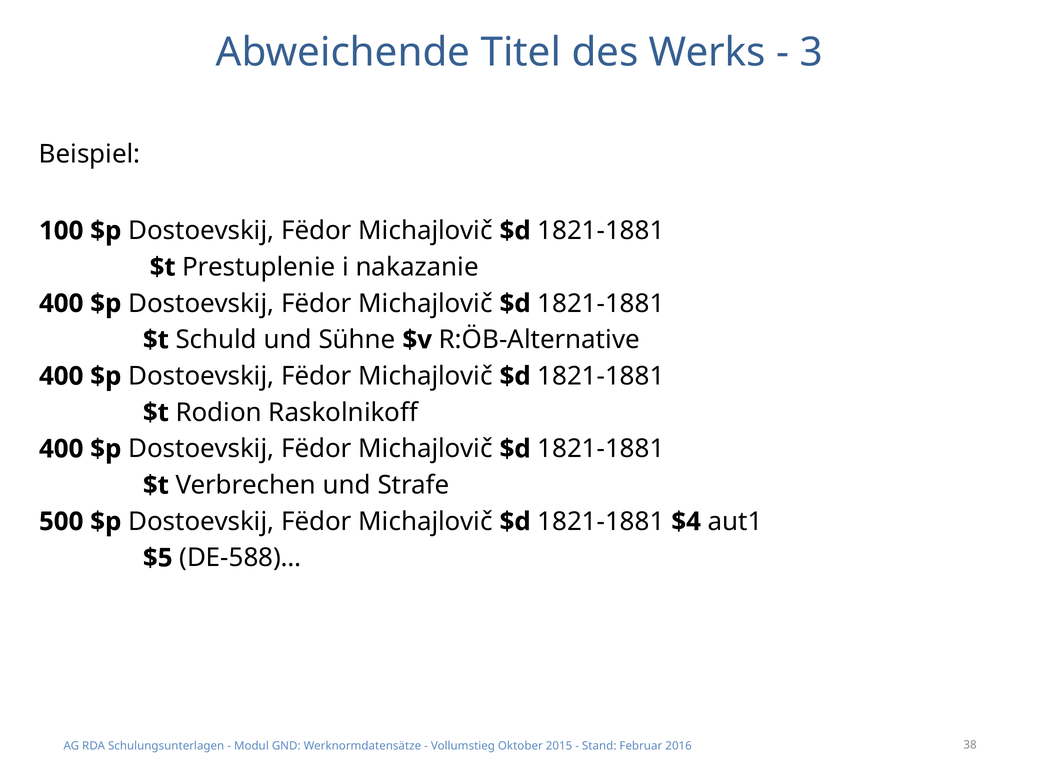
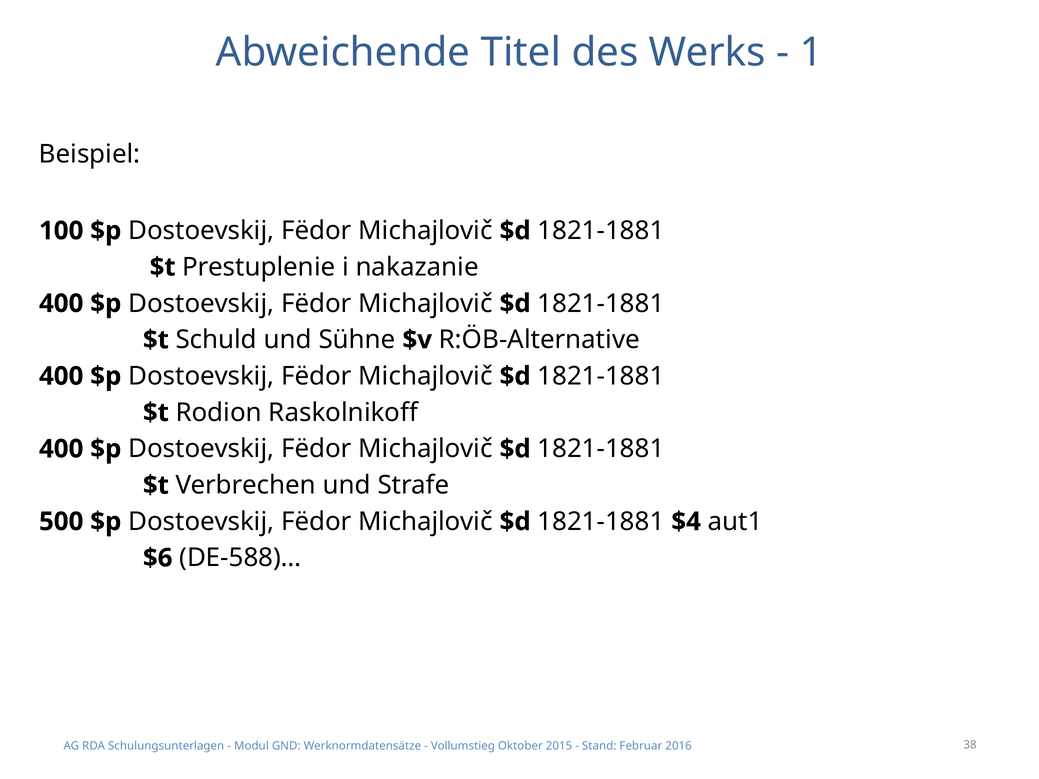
3: 3 -> 1 (811, 53)
$5: $5 -> $6 (158, 558)
